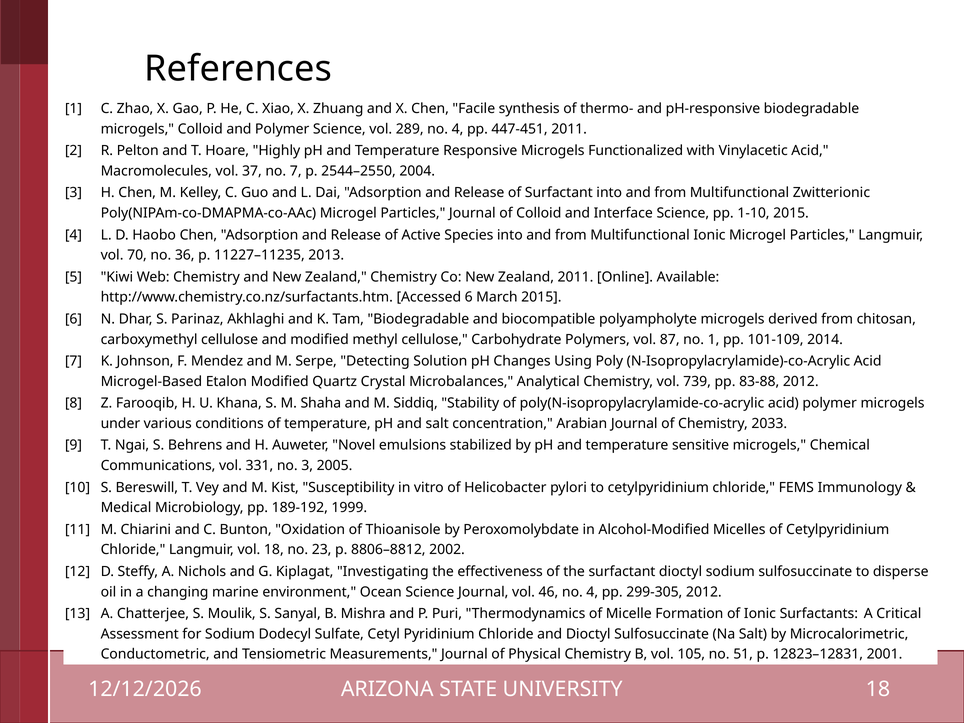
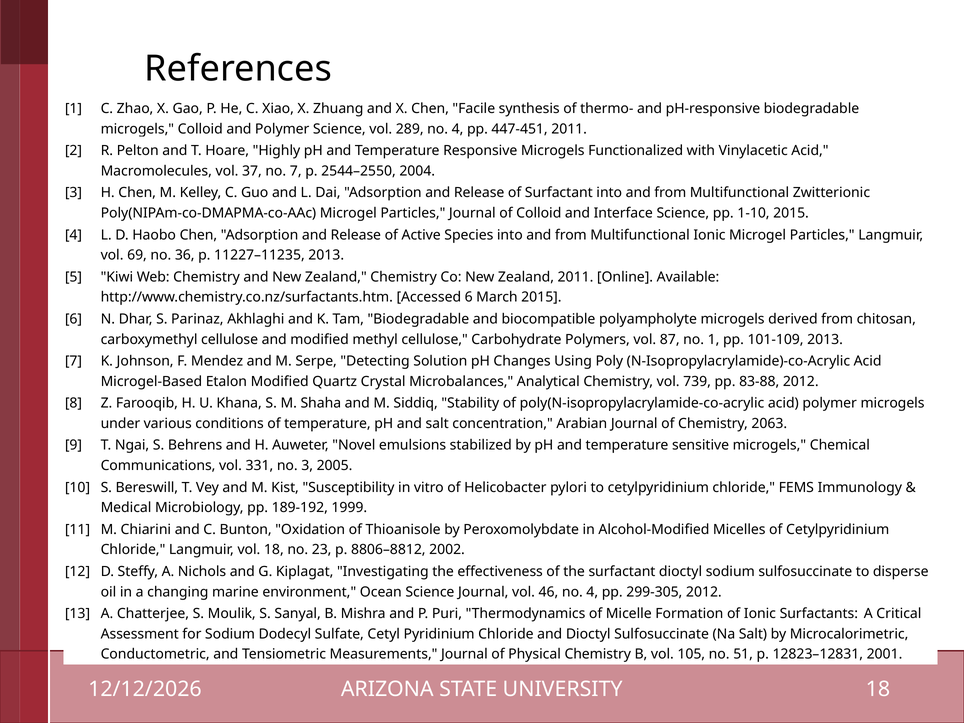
70: 70 -> 69 (137, 255)
101-109 2014: 2014 -> 2013 (825, 339)
2033: 2033 -> 2063 (769, 424)
